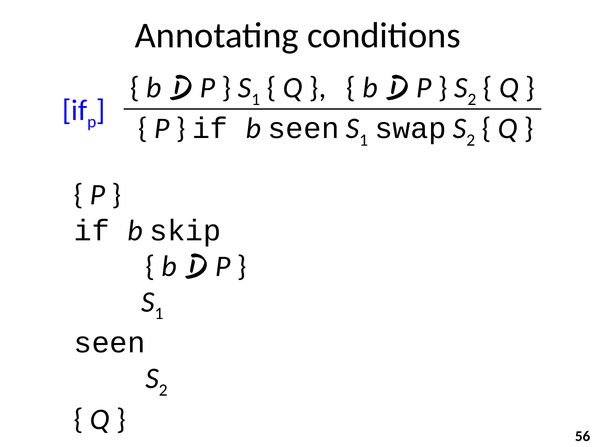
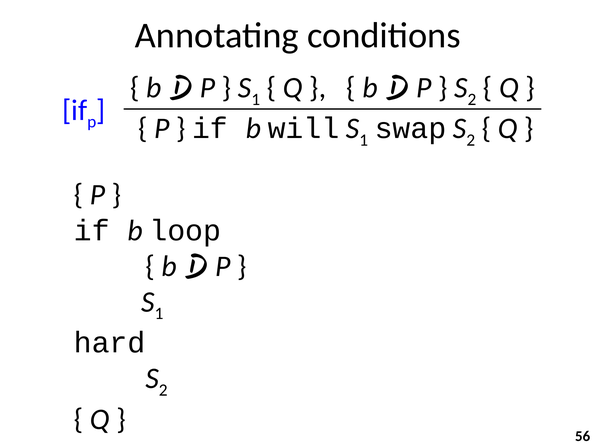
b seen: seen -> will (303, 128)
skip: skip -> loop (185, 231)
seen: seen -> hard (110, 343)
